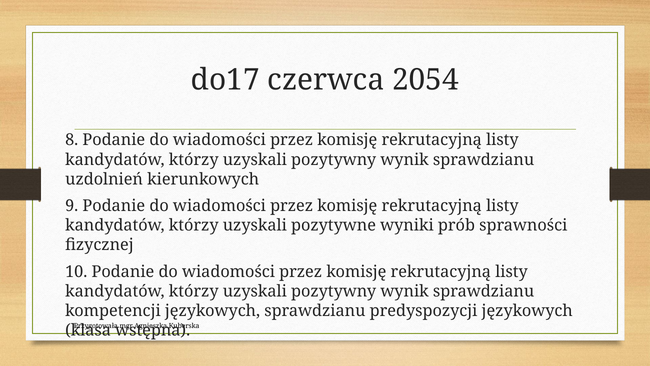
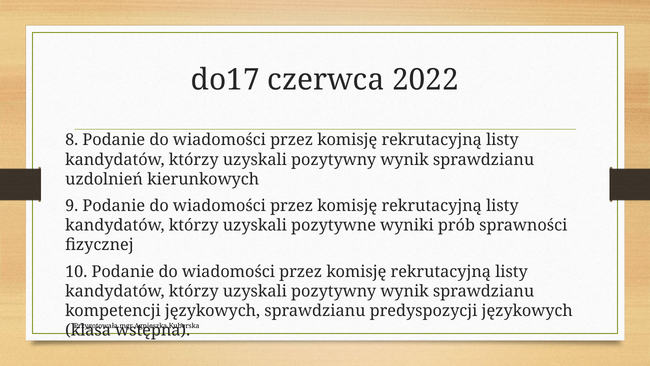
2054: 2054 -> 2022 (425, 80)
